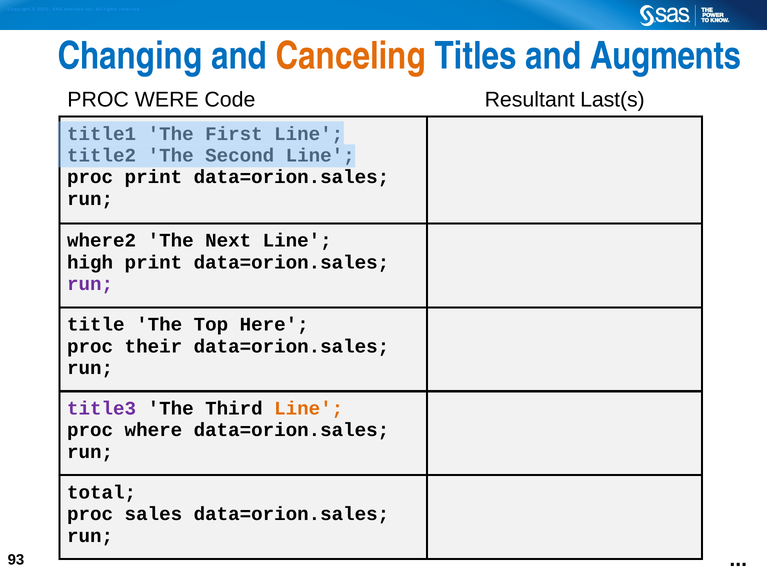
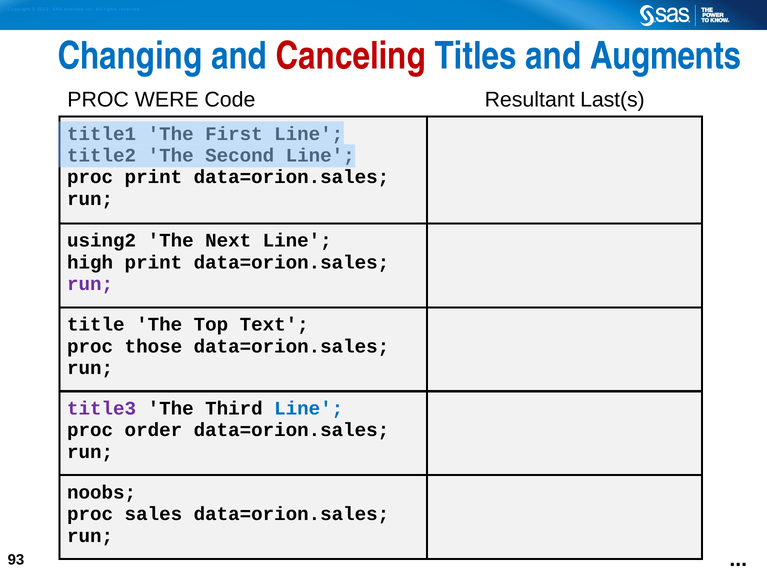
Canceling colour: orange -> red (351, 56)
where2: where2 -> using2 (102, 241)
Here: Here -> Text (274, 325)
their: their -> those (153, 346)
Line colour: orange -> blue (309, 409)
where: where -> order (153, 430)
total: total -> noobs (102, 492)
